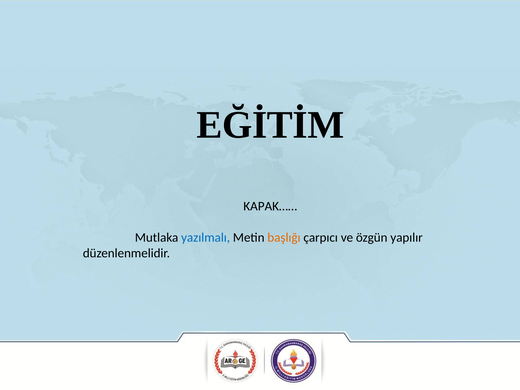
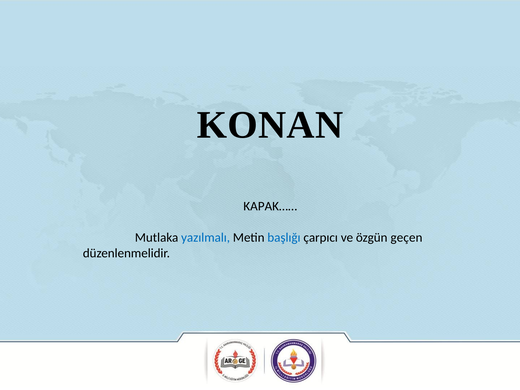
EĞİTİM: EĞİTİM -> KONAN (270, 125)
başlığı colour: orange -> blue (284, 237)
yapılır: yapılır -> geçen (407, 237)
